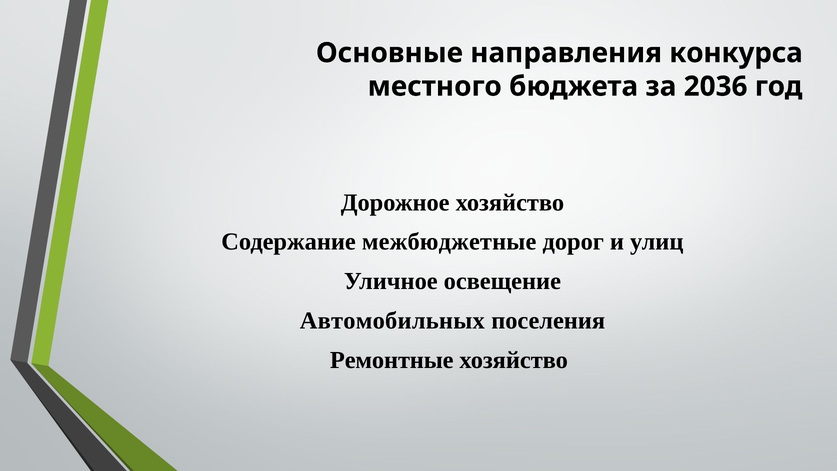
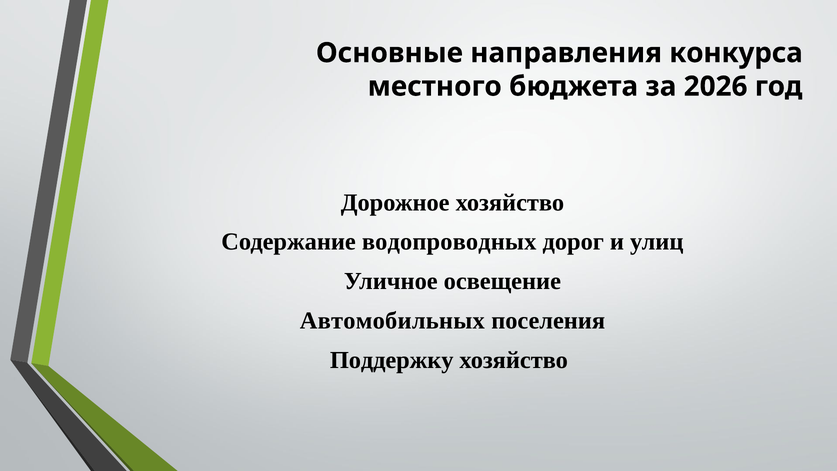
2036: 2036 -> 2026 (716, 86)
межбюджетные: межбюджетные -> водопроводных (449, 242)
Ремонтные: Ремонтные -> Поддержку (392, 360)
